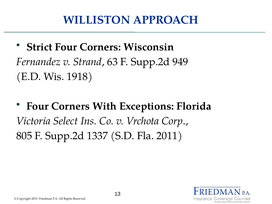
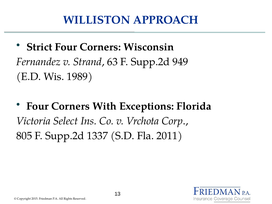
1918: 1918 -> 1989 (80, 77)
